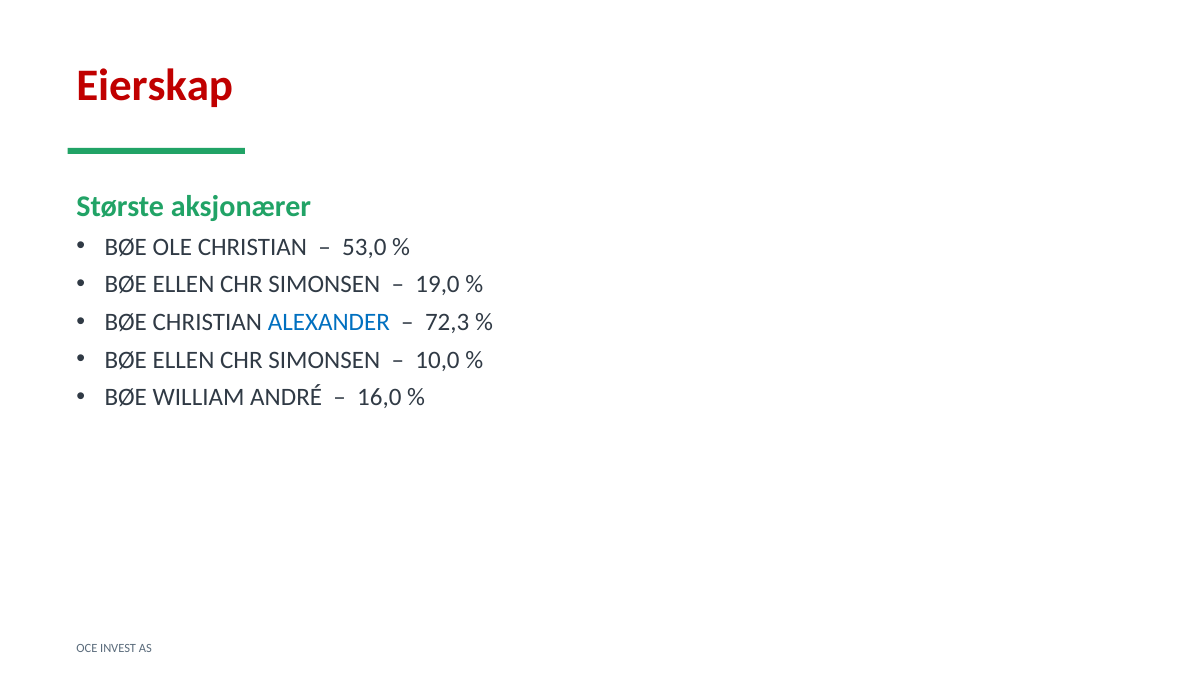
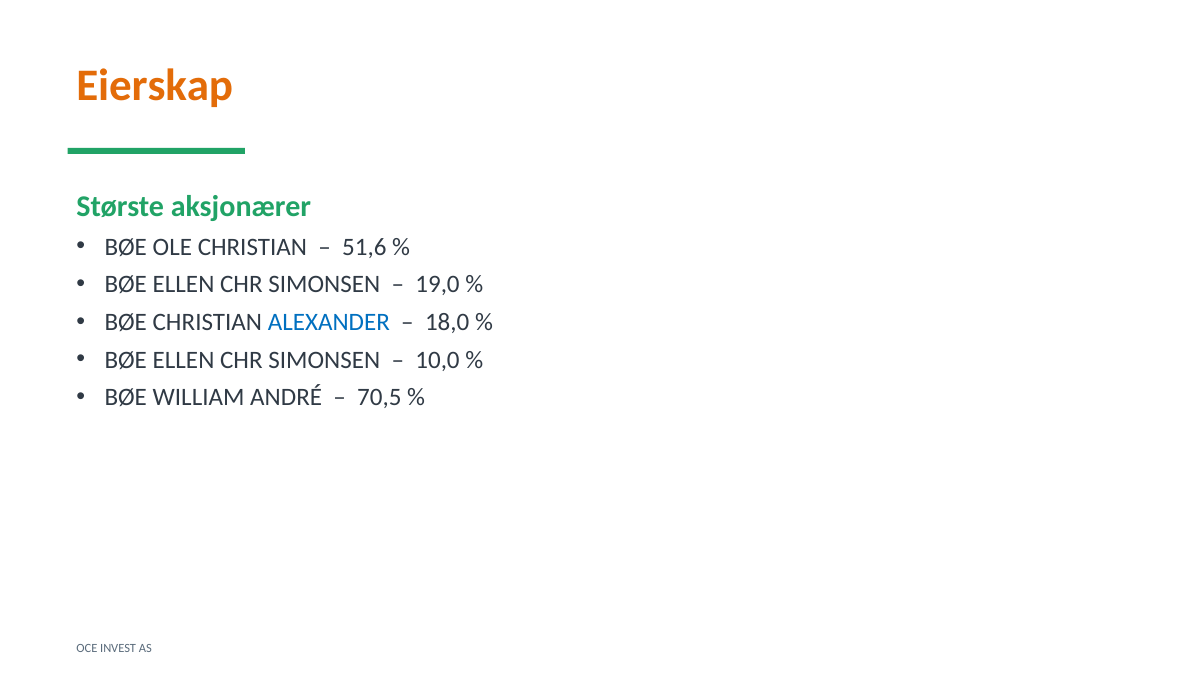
Eierskap colour: red -> orange (155, 86)
53,0: 53,0 -> 51,6 (364, 247)
72,3: 72,3 -> 18,0 (447, 322)
16,0: 16,0 -> 70,5 (379, 397)
